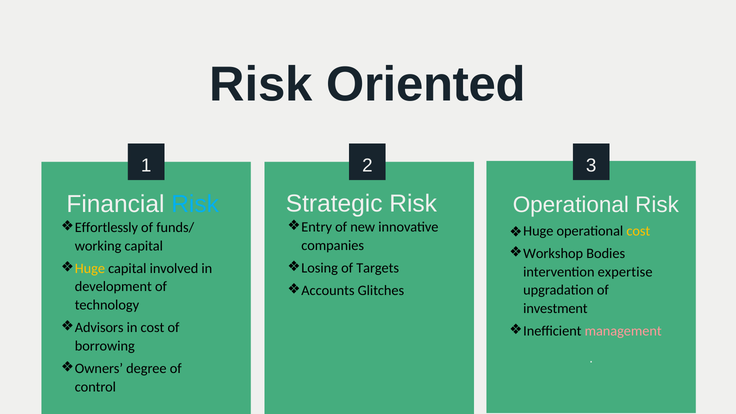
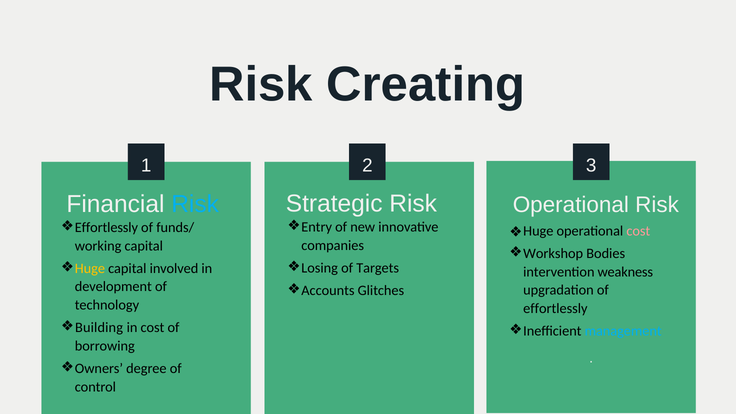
Oriented: Oriented -> Creating (426, 84)
cost colour: yellow -> pink (638, 231)
expertise: expertise -> weakness (625, 272)
investment: investment -> effortlessly (555, 309)
Advisors: Advisors -> Building (99, 328)
management colour: pink -> light blue (623, 331)
